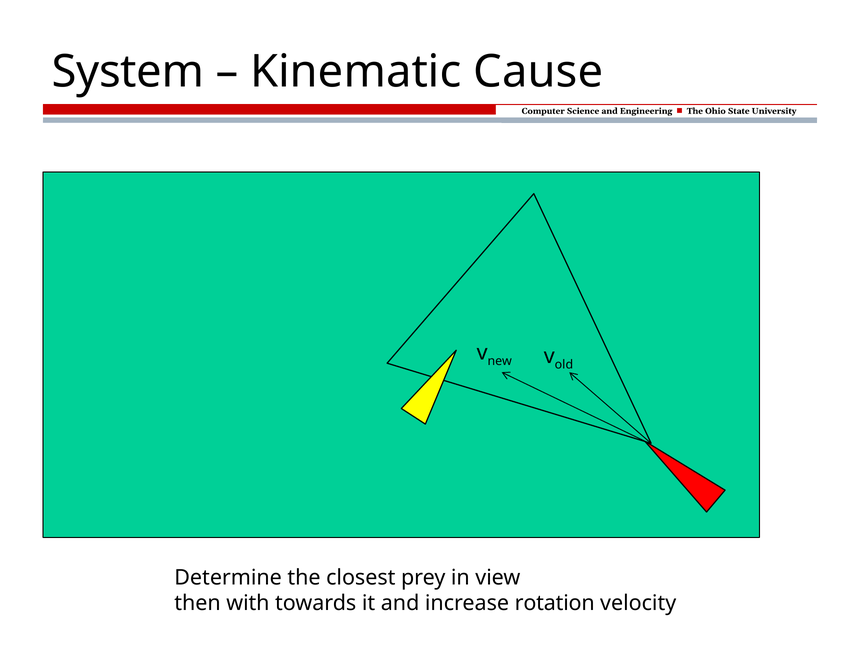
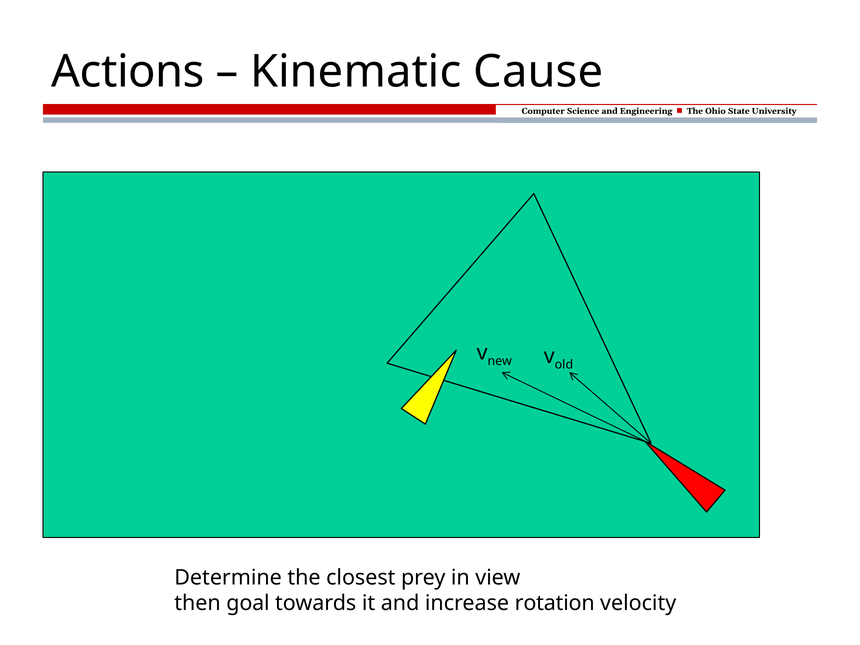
System: System -> Actions (128, 72)
with: with -> goal (248, 603)
